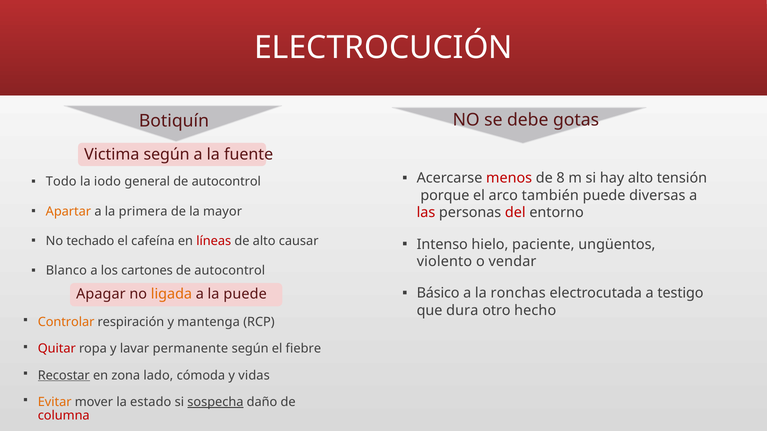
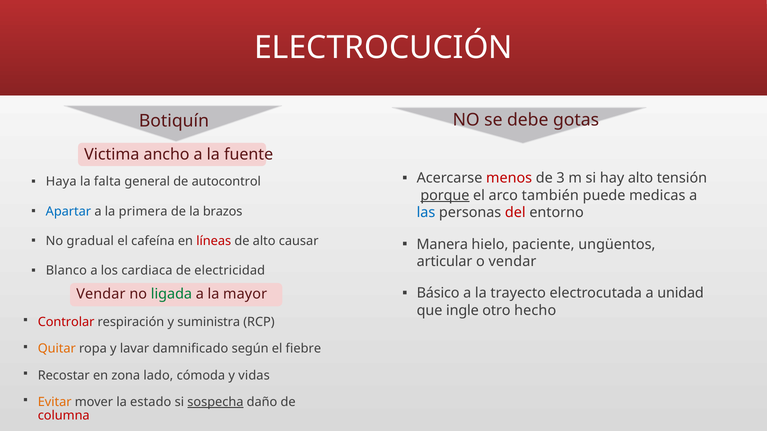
Victima según: según -> ancho (167, 155)
8: 8 -> 3 (561, 178)
Todo: Todo -> Haya (61, 182)
iodo: iodo -> falta (107, 182)
porque underline: none -> present (445, 196)
diversas: diversas -> medicas (657, 196)
Apartar colour: orange -> blue (68, 212)
mayor: mayor -> brazos (223, 212)
las colour: red -> blue (426, 213)
techado: techado -> gradual (90, 241)
Intenso: Intenso -> Manera (442, 245)
violento: violento -> articular (445, 262)
cartones: cartones -> cardiaca (147, 271)
autocontrol: autocontrol -> electricidad (230, 271)
ronchas: ronchas -> trayecto (518, 293)
testigo: testigo -> unidad (681, 293)
Apagar: Apagar -> Vendar (101, 294)
ligada colour: orange -> green (171, 294)
la puede: puede -> mayor (245, 294)
dura: dura -> ingle (462, 311)
Controlar colour: orange -> red (66, 322)
mantenga: mantenga -> suministra (209, 322)
Quitar colour: red -> orange (57, 349)
permanente: permanente -> damnificado (190, 349)
Recostar underline: present -> none (64, 376)
